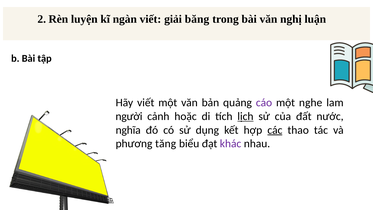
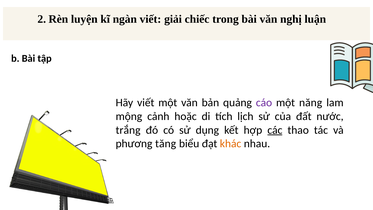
băng: băng -> chiếc (197, 19)
nghe: nghe -> năng (311, 103)
người: người -> mộng (129, 116)
lịch underline: present -> none (245, 116)
nghĩa: nghĩa -> trắng (128, 130)
khác colour: purple -> orange (231, 144)
